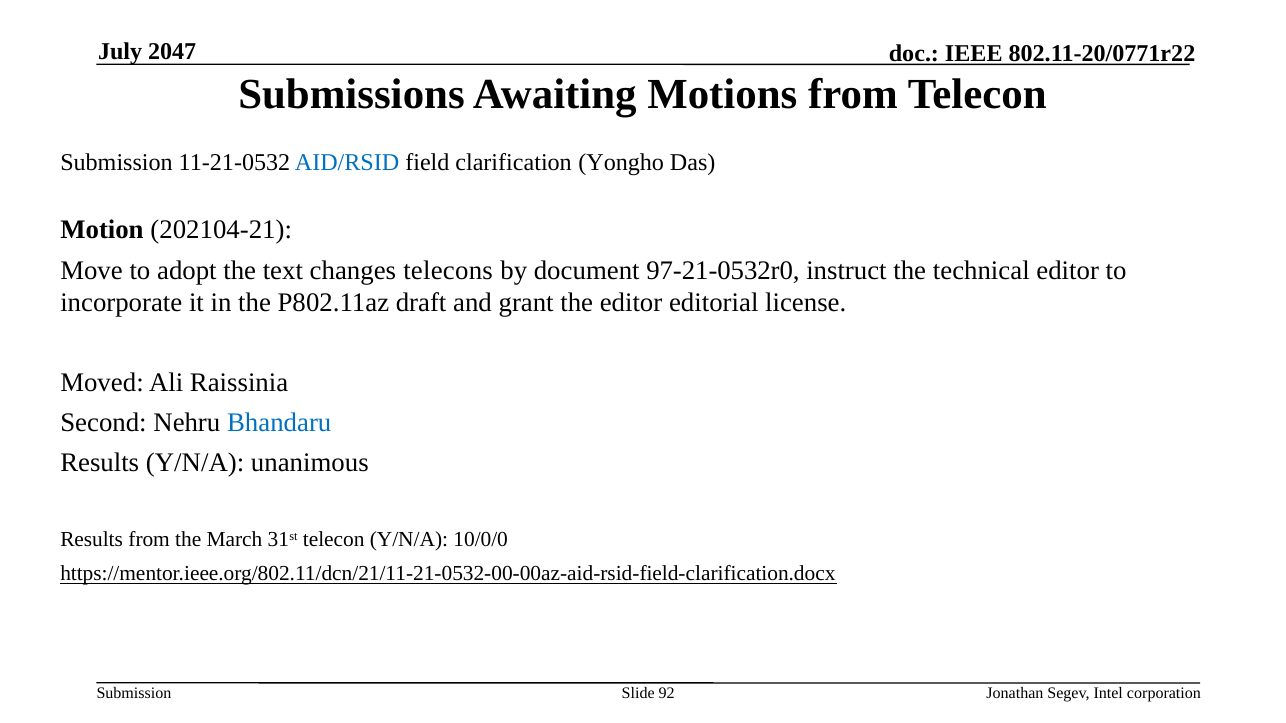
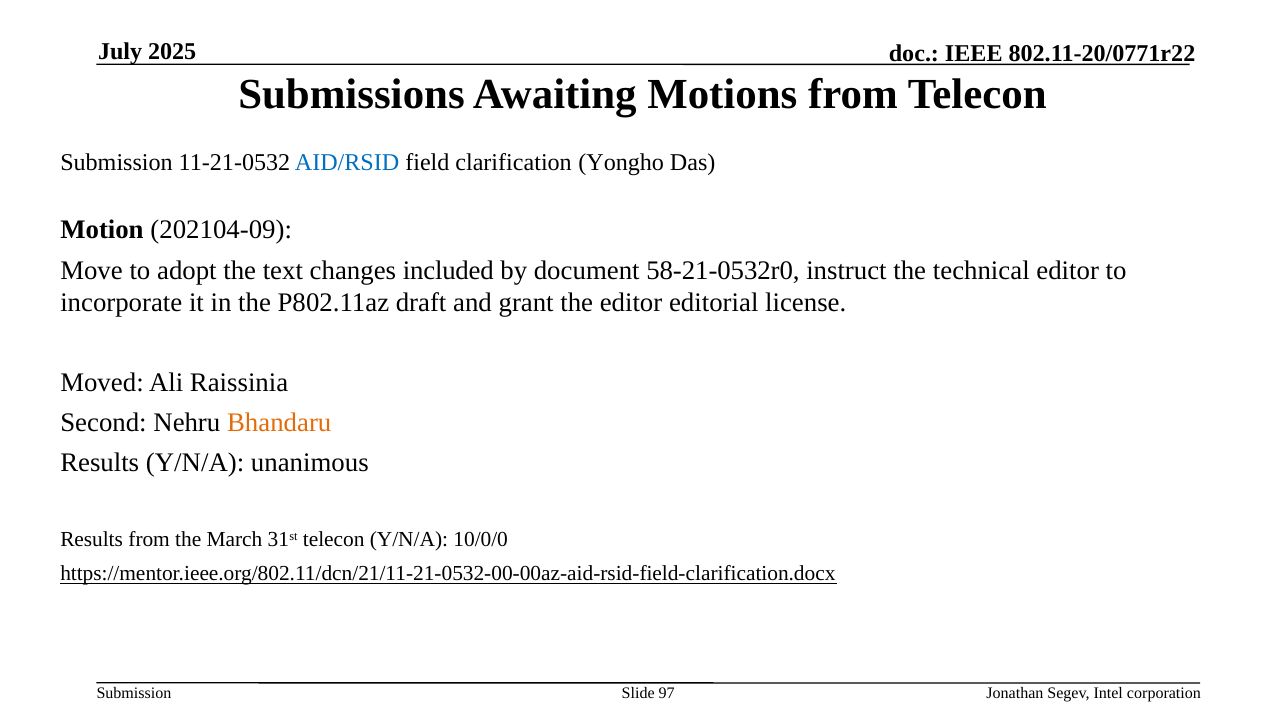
2047: 2047 -> 2025 (172, 51)
202104-21: 202104-21 -> 202104-09 (221, 230)
telecons: telecons -> included (448, 270)
97-21-0532r0: 97-21-0532r0 -> 58-21-0532r0 (723, 270)
Bhandaru colour: blue -> orange (279, 423)
92: 92 -> 97 (667, 694)
